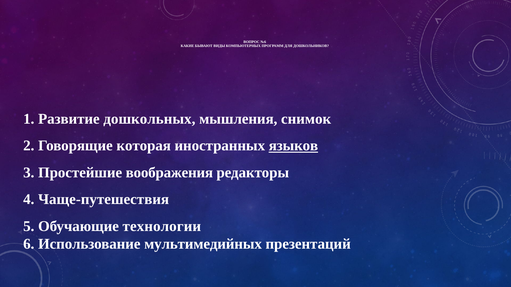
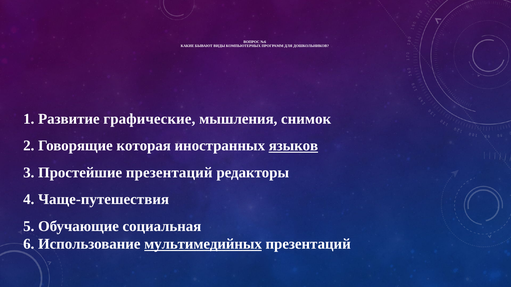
дошкольных: дошкольных -> графические (149, 119)
Простейшие воображения: воображения -> презентаций (169, 173)
технологии: технологии -> социальная (162, 226)
мультимедийных underline: none -> present (203, 244)
